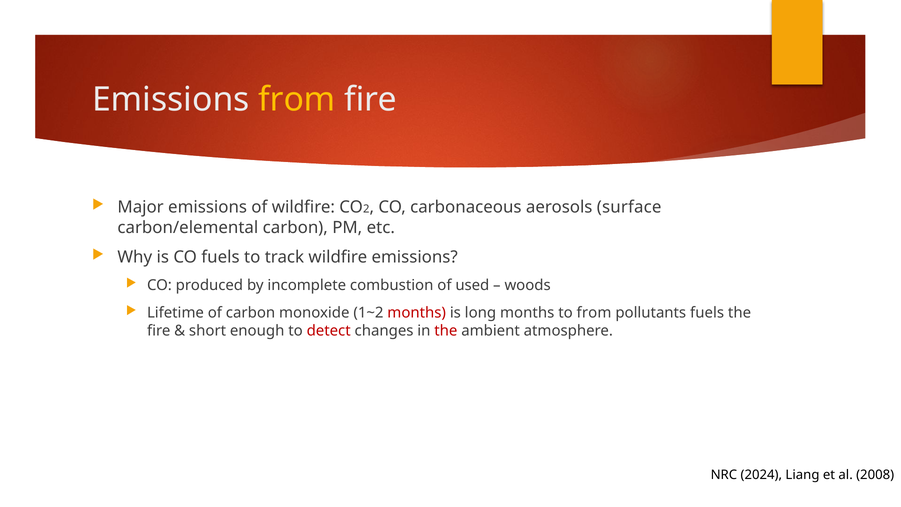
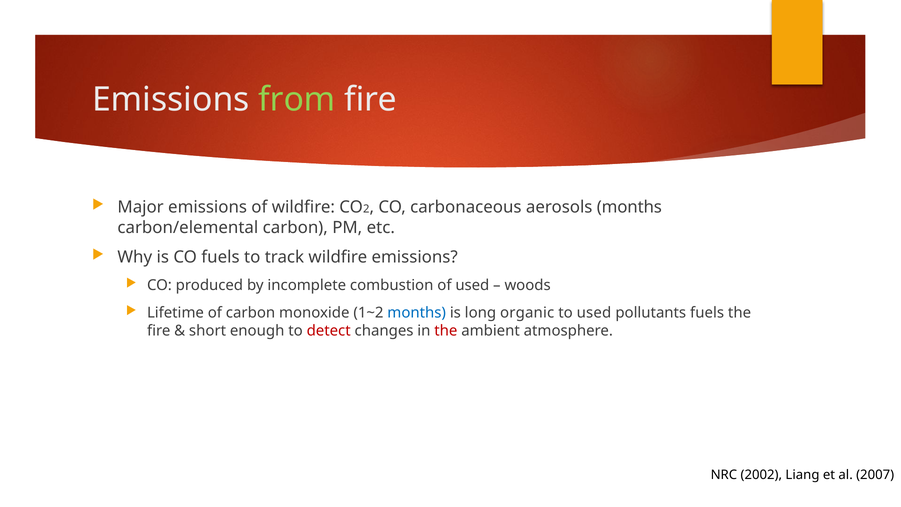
from colour: yellow -> light green (297, 99)
aerosols surface: surface -> months (629, 207)
months colour: red -> blue (417, 313)
long months: months -> organic (527, 313)
to from: from -> used (594, 313)
2024: 2024 -> 2002 (761, 475)
2008: 2008 -> 2007 (875, 475)
